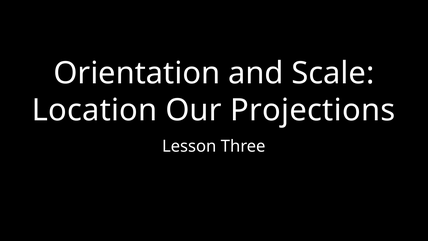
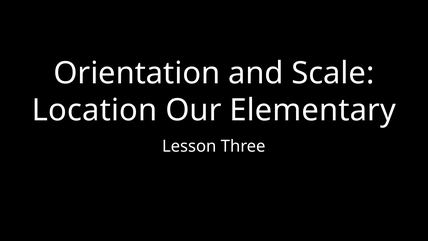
Projections: Projections -> Elementary (313, 110)
